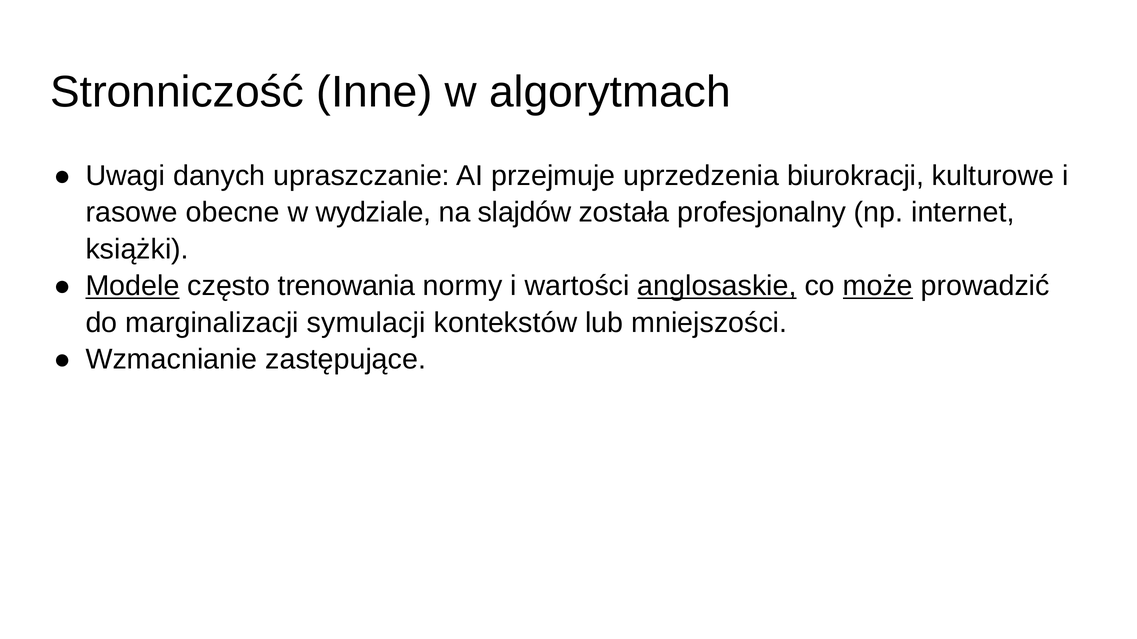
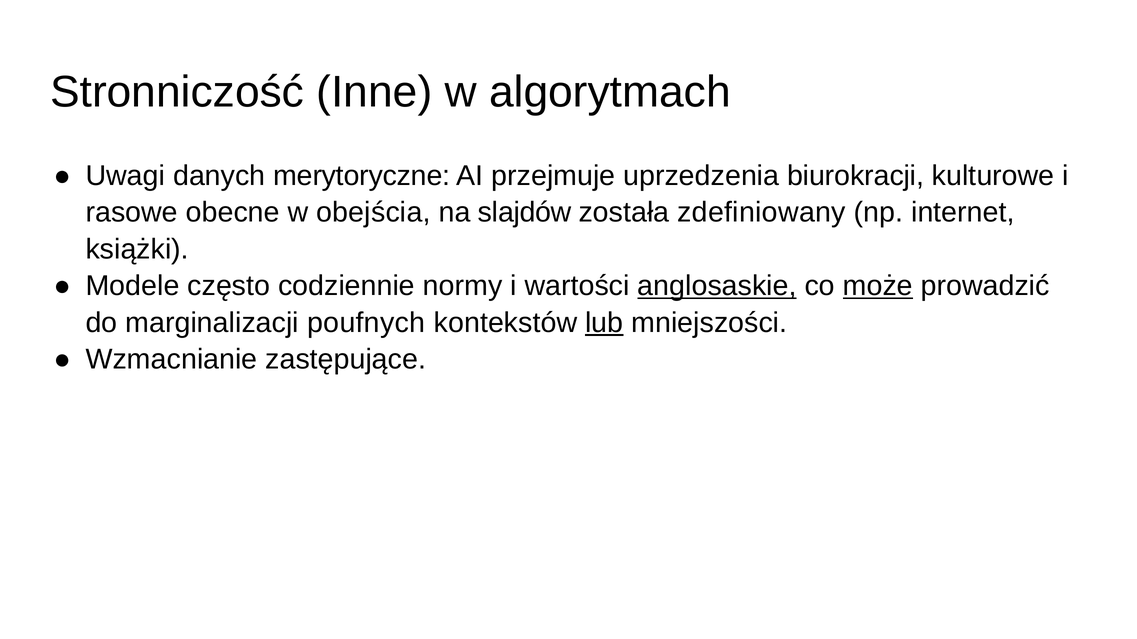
upraszczanie: upraszczanie -> merytoryczne (362, 176)
wydziale: wydziale -> obejścia (373, 213)
profesjonalny: profesjonalny -> zdefiniowany (762, 213)
Modele underline: present -> none (133, 286)
trenowania: trenowania -> codziennie (346, 286)
symulacji: symulacji -> poufnych (366, 323)
lub underline: none -> present (604, 323)
